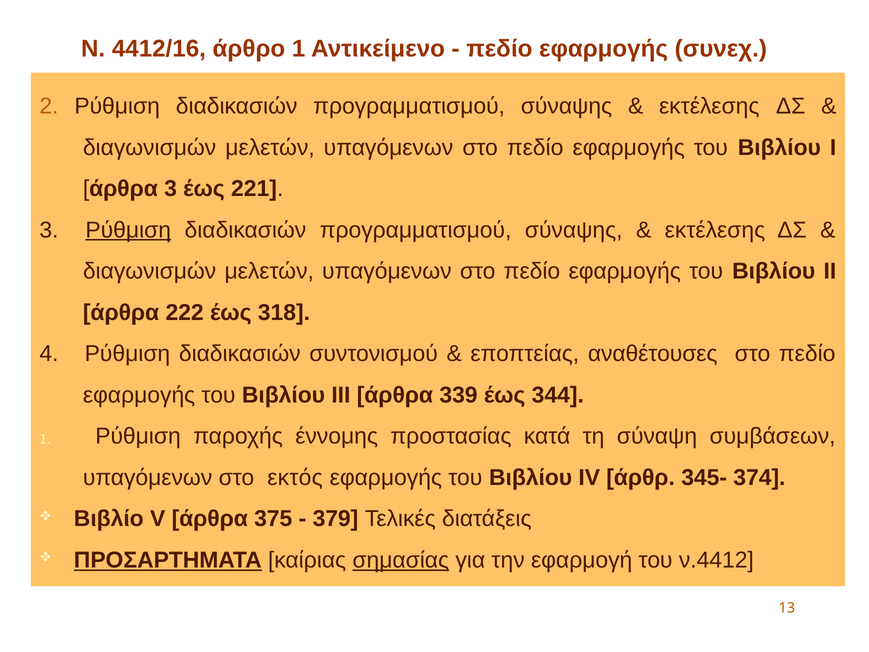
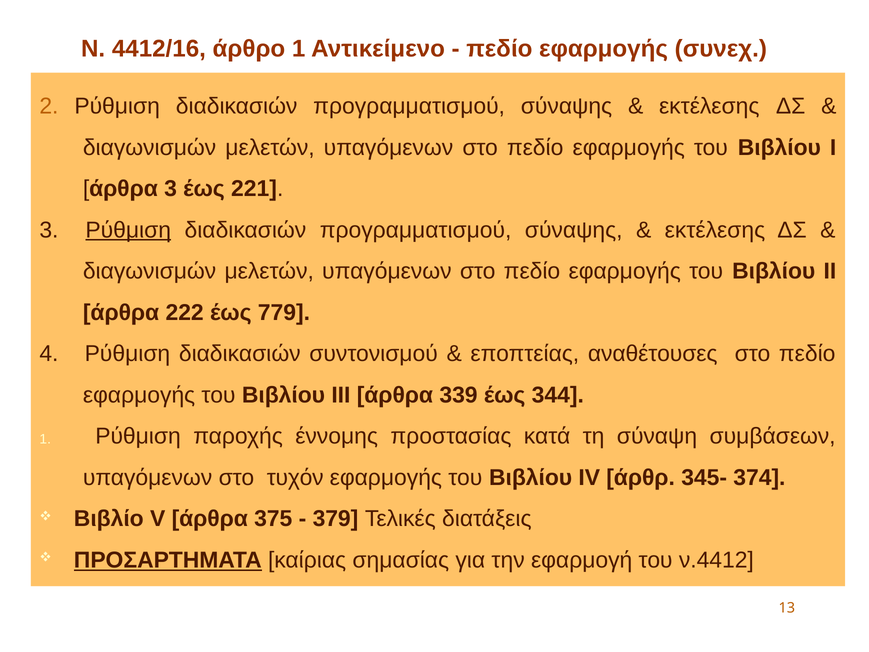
318: 318 -> 779 (284, 312)
εκτός: εκτός -> τυχόν (295, 477)
σημασίας underline: present -> none (401, 560)
